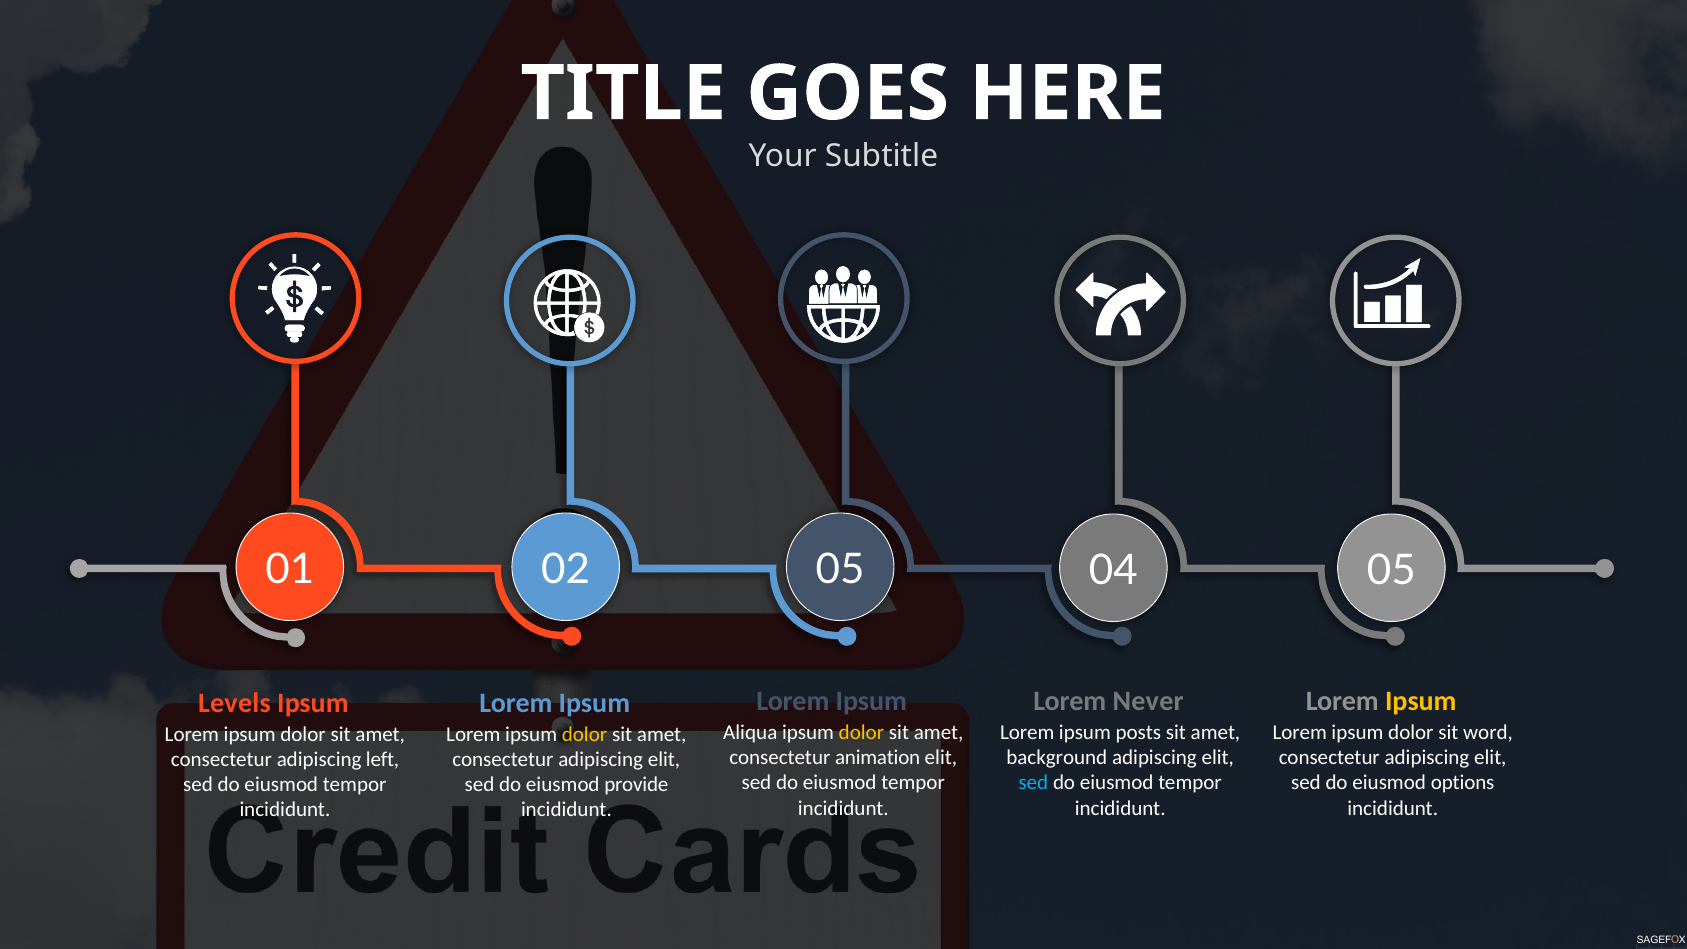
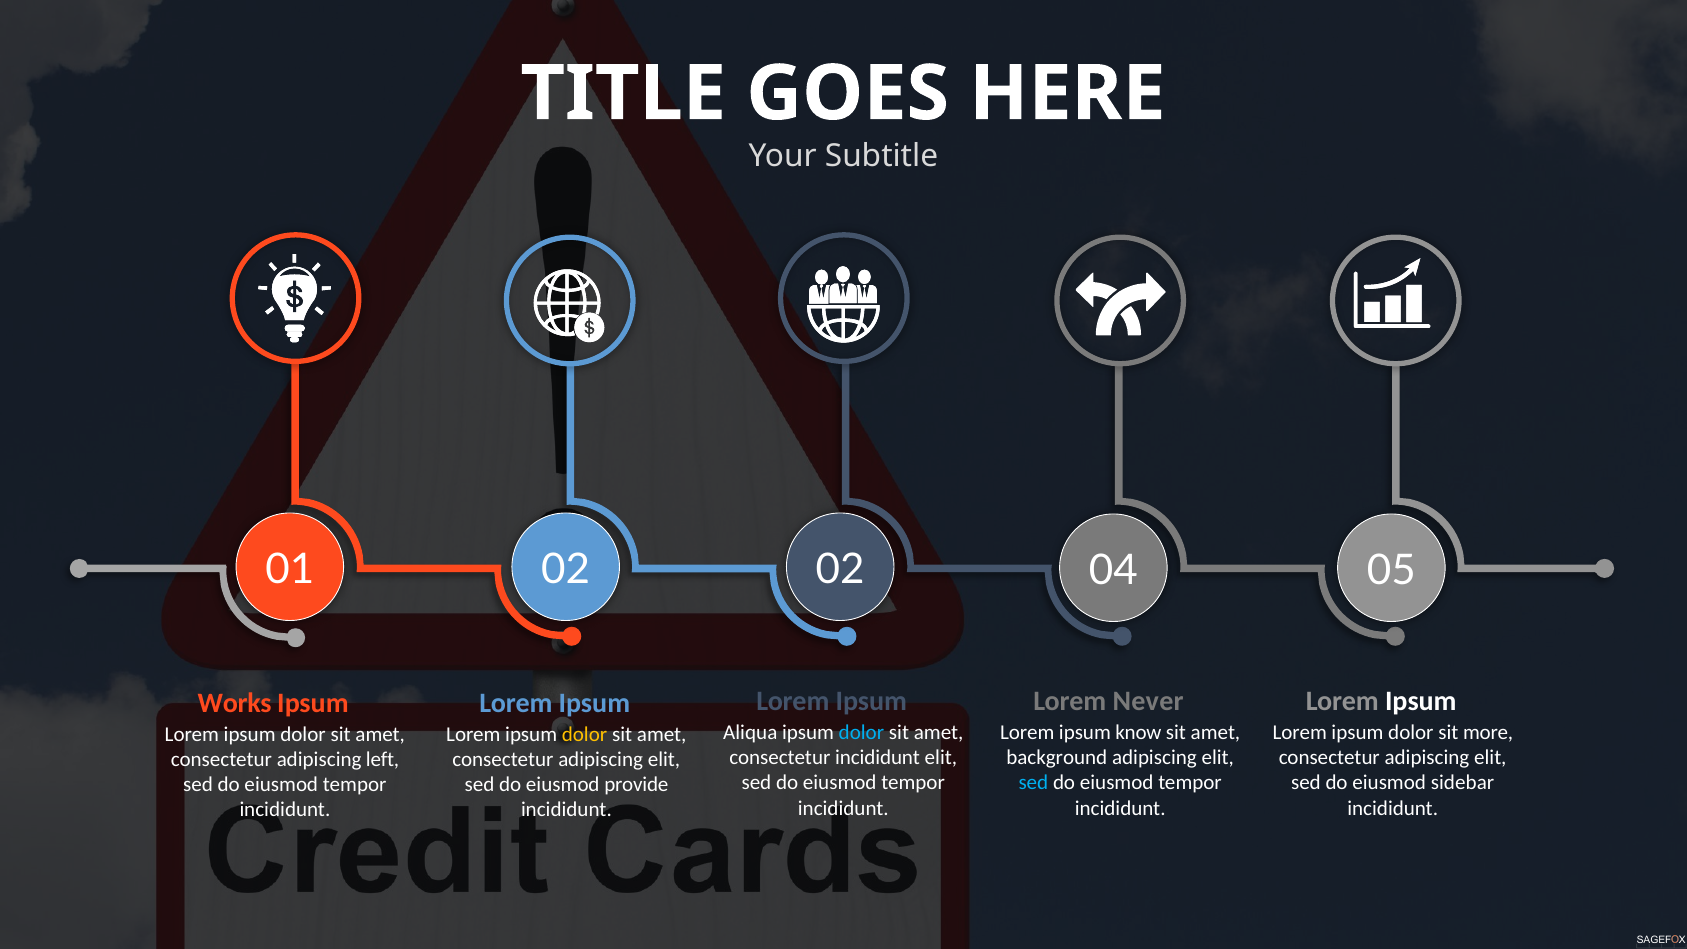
02 05: 05 -> 02 (840, 570)
Ipsum colour: yellow -> white (1421, 701)
Levels: Levels -> Works (235, 703)
dolor colour: yellow -> light blue (861, 732)
posts: posts -> know (1138, 732)
word: word -> more (1488, 732)
consectetur animation: animation -> incididunt (878, 758)
options: options -> sidebar (1463, 783)
